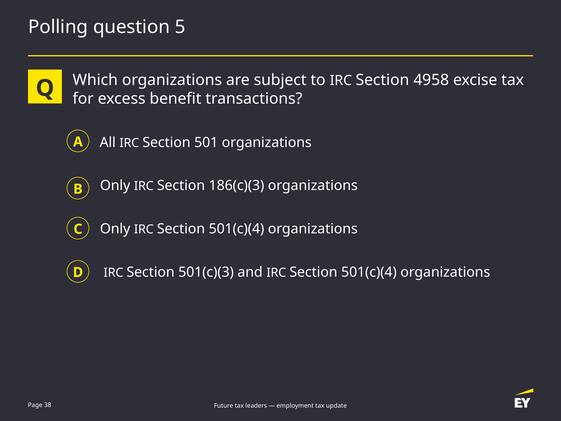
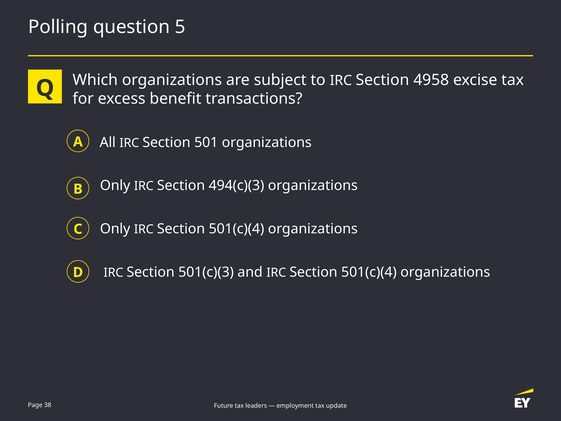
186(c)(3: 186(c)(3 -> 494(c)(3 (236, 186)
